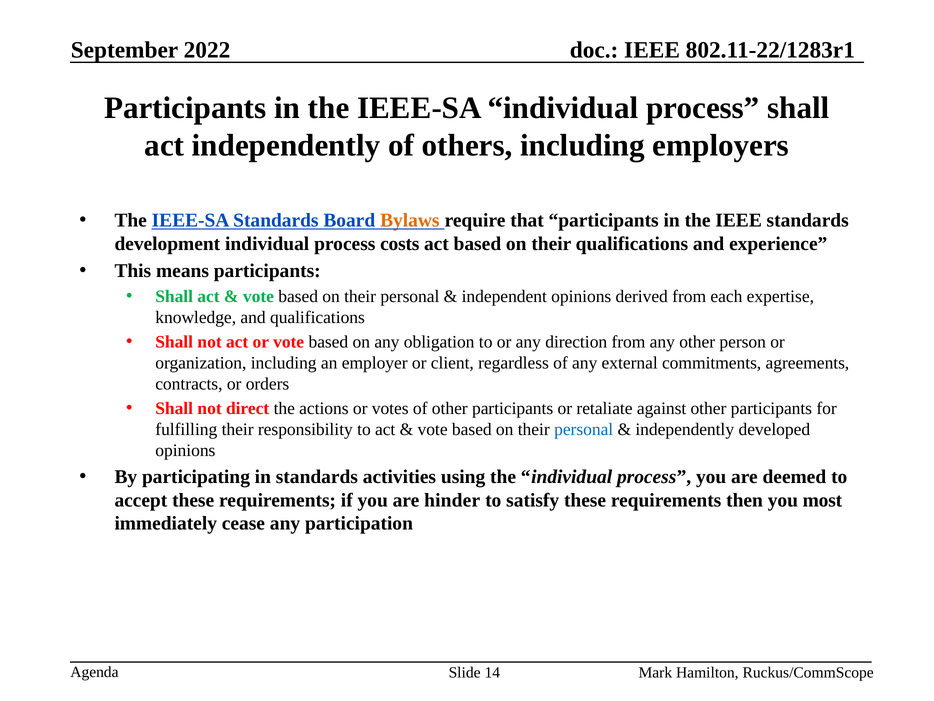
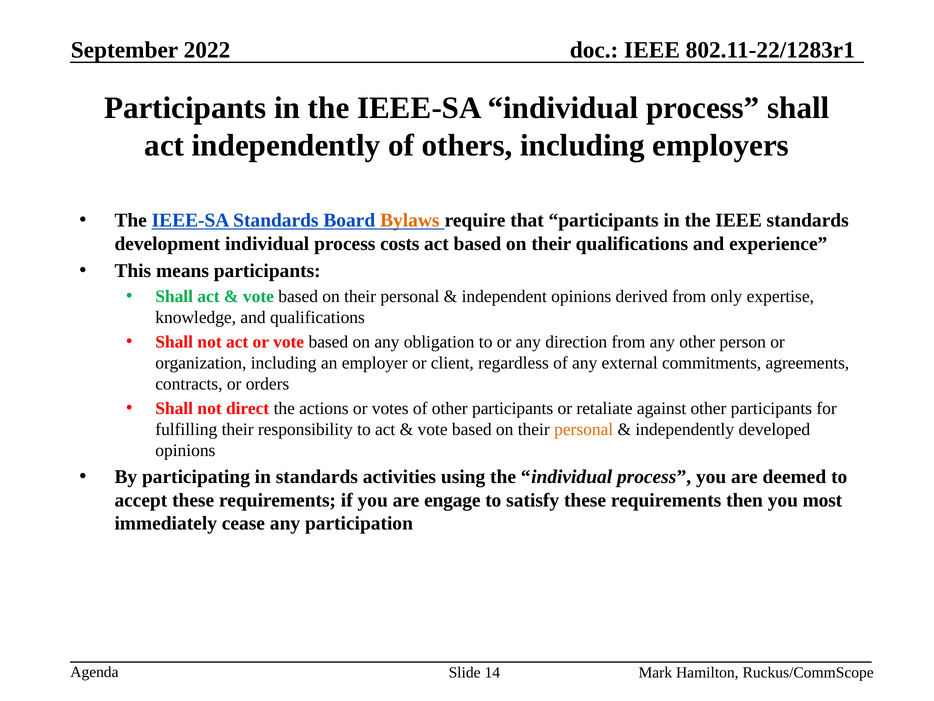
each: each -> only (726, 296)
personal colour: blue -> orange (584, 429)
hinder: hinder -> engage (452, 500)
